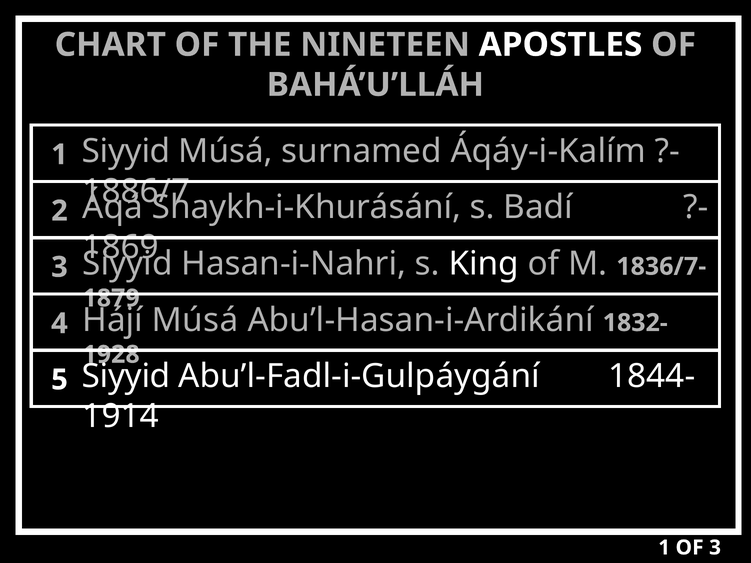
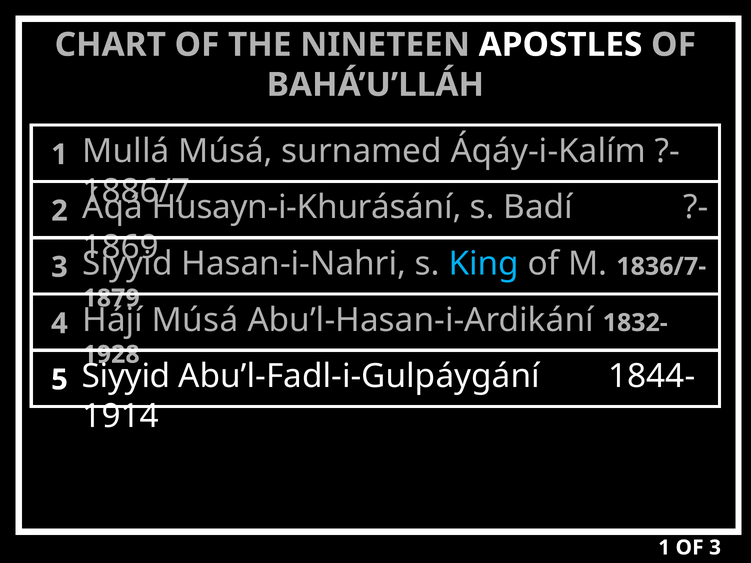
Siyyid: Siyyid -> Mullá (126, 151)
Shaykh-i-Khurásání: Shaykh-i-Khurásání -> Husayn-i-Khurásání (307, 208)
King colour: white -> light blue (484, 264)
